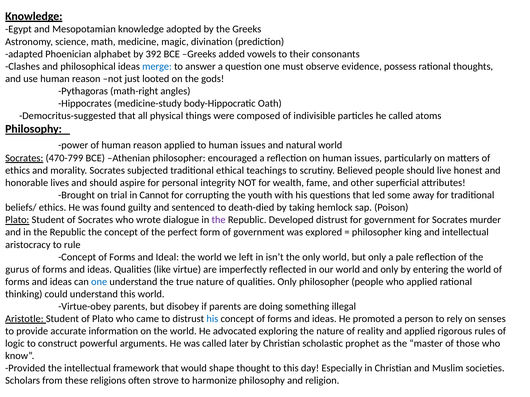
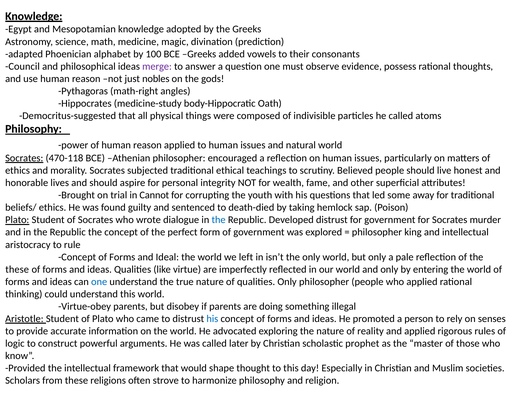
392: 392 -> 100 (153, 54)
Clashes: Clashes -> Council (23, 66)
merge colour: blue -> purple (157, 66)
looted: looted -> nobles (156, 79)
470-799: 470-799 -> 470-118 (64, 158)
the colour: purple -> blue (219, 220)
gurus: gurus -> these (17, 270)
